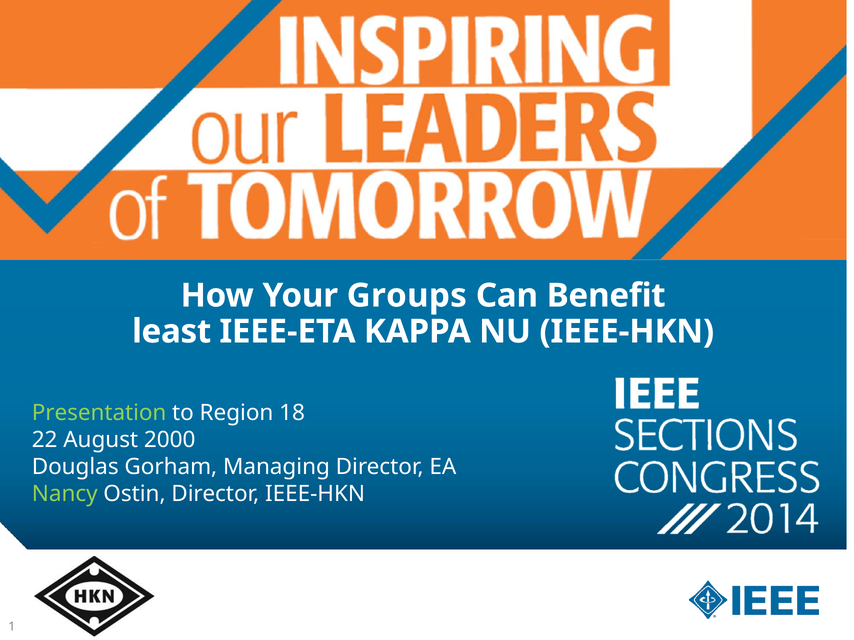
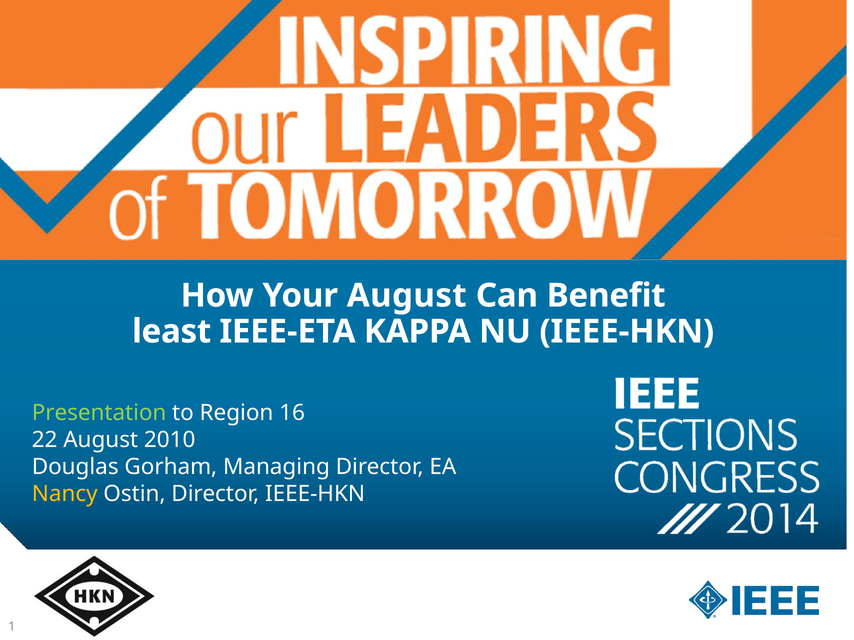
Your Groups: Groups -> August (407, 296)
18: 18 -> 16 (292, 413)
2000: 2000 -> 2010 (170, 440)
Nancy colour: light green -> yellow (65, 494)
